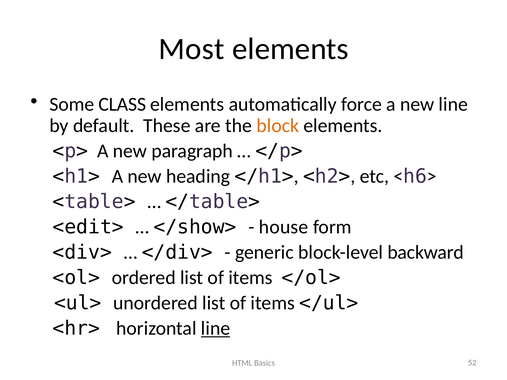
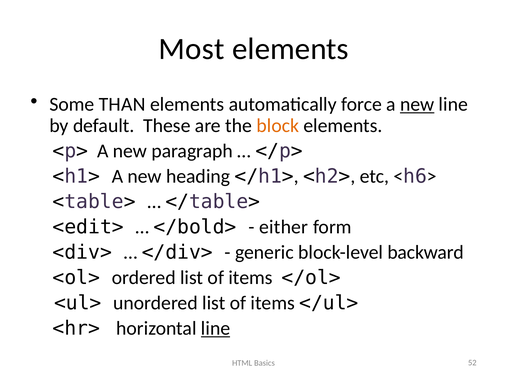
CLASS: CLASS -> THAN (122, 104)
new underline: none -> present (417, 104)
</show>: </show> -> </bold> (195, 227)
house: house -> either (284, 227)
